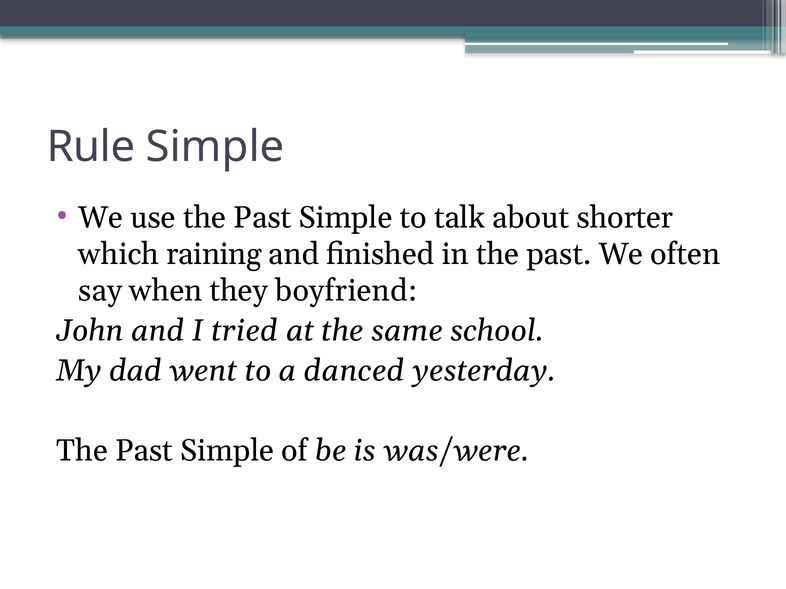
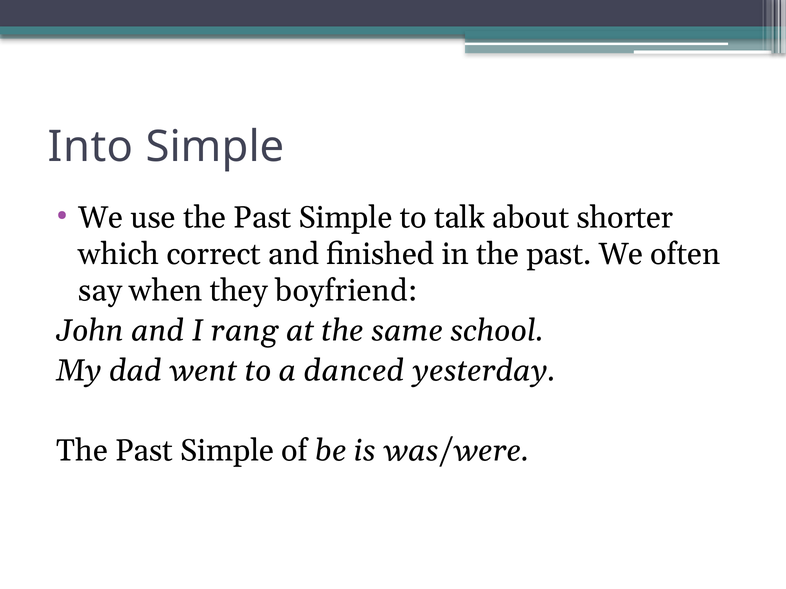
Rule: Rule -> Into (91, 147)
raining: raining -> correct (214, 254)
tried: tried -> rang (245, 331)
